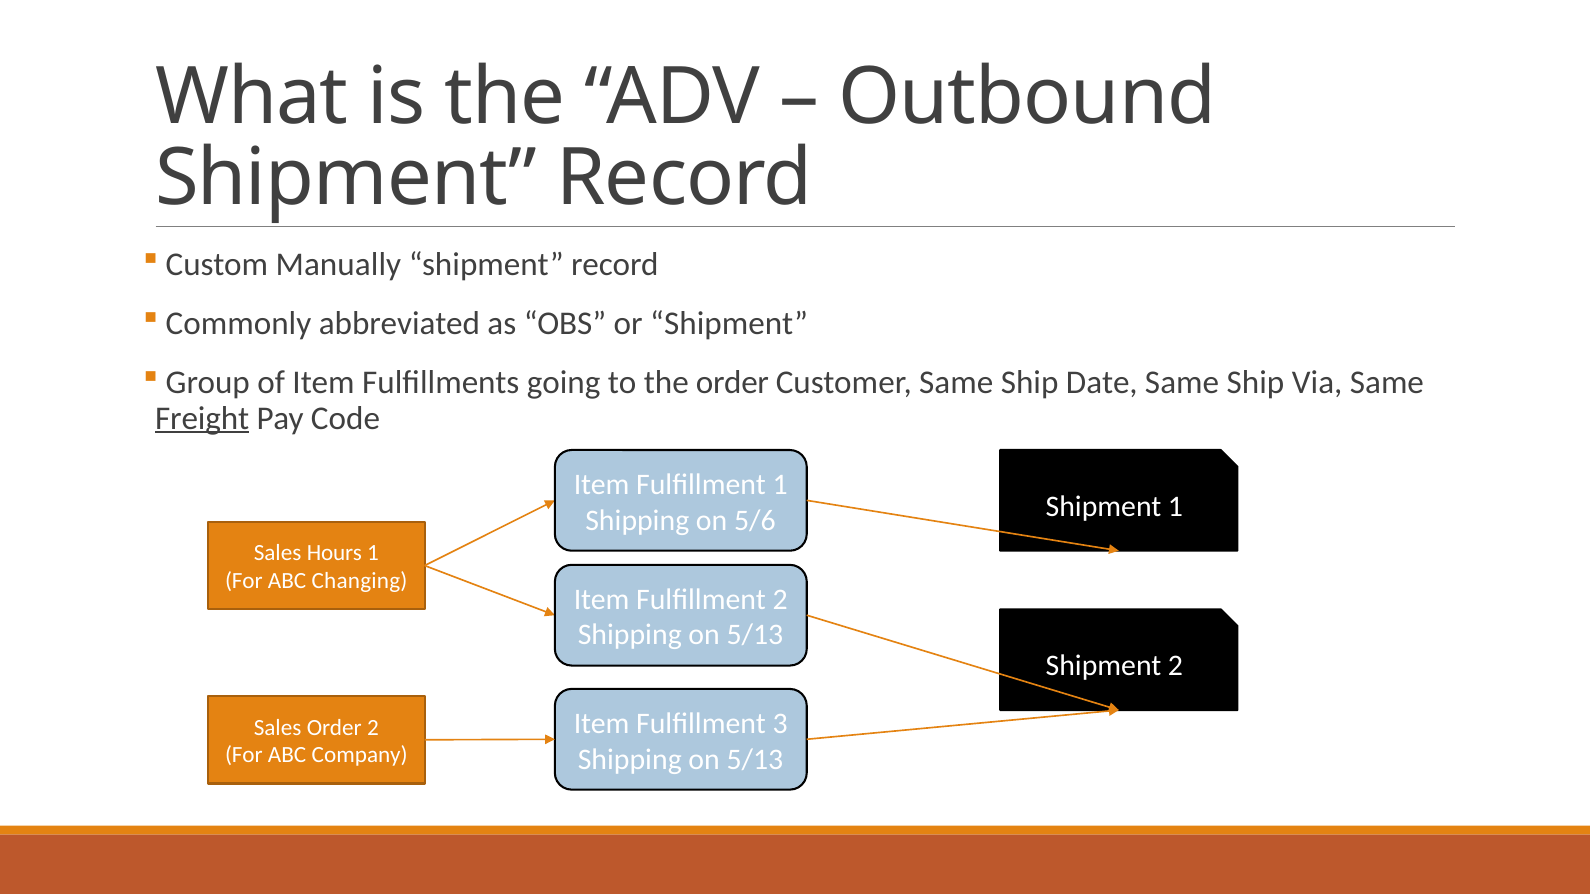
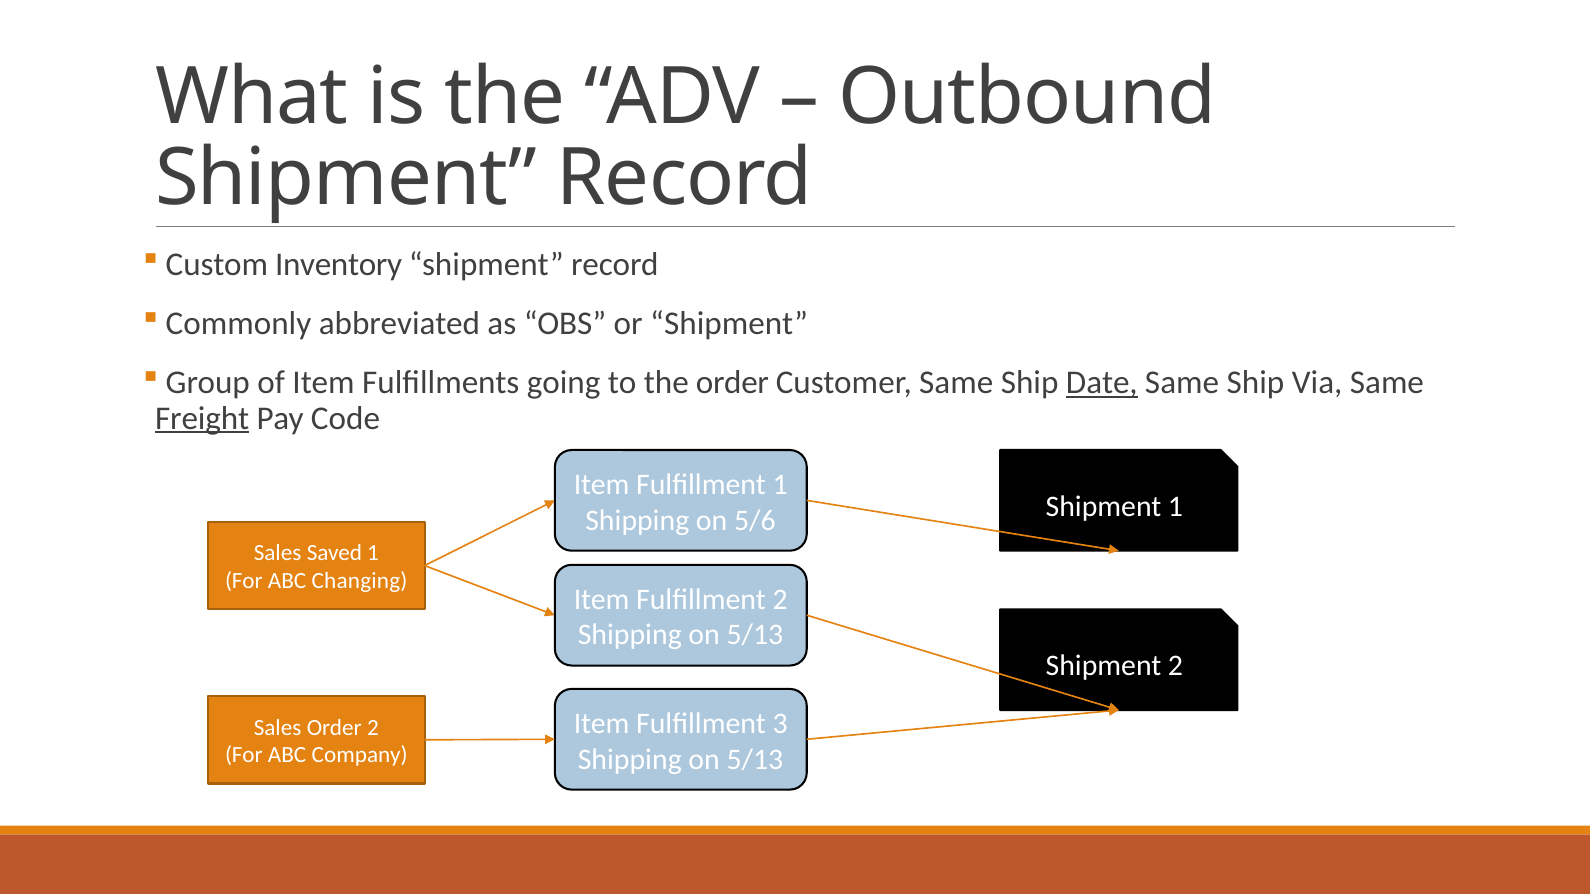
Manually: Manually -> Inventory (339, 264)
Date underline: none -> present (1102, 382)
Hours: Hours -> Saved (334, 553)
